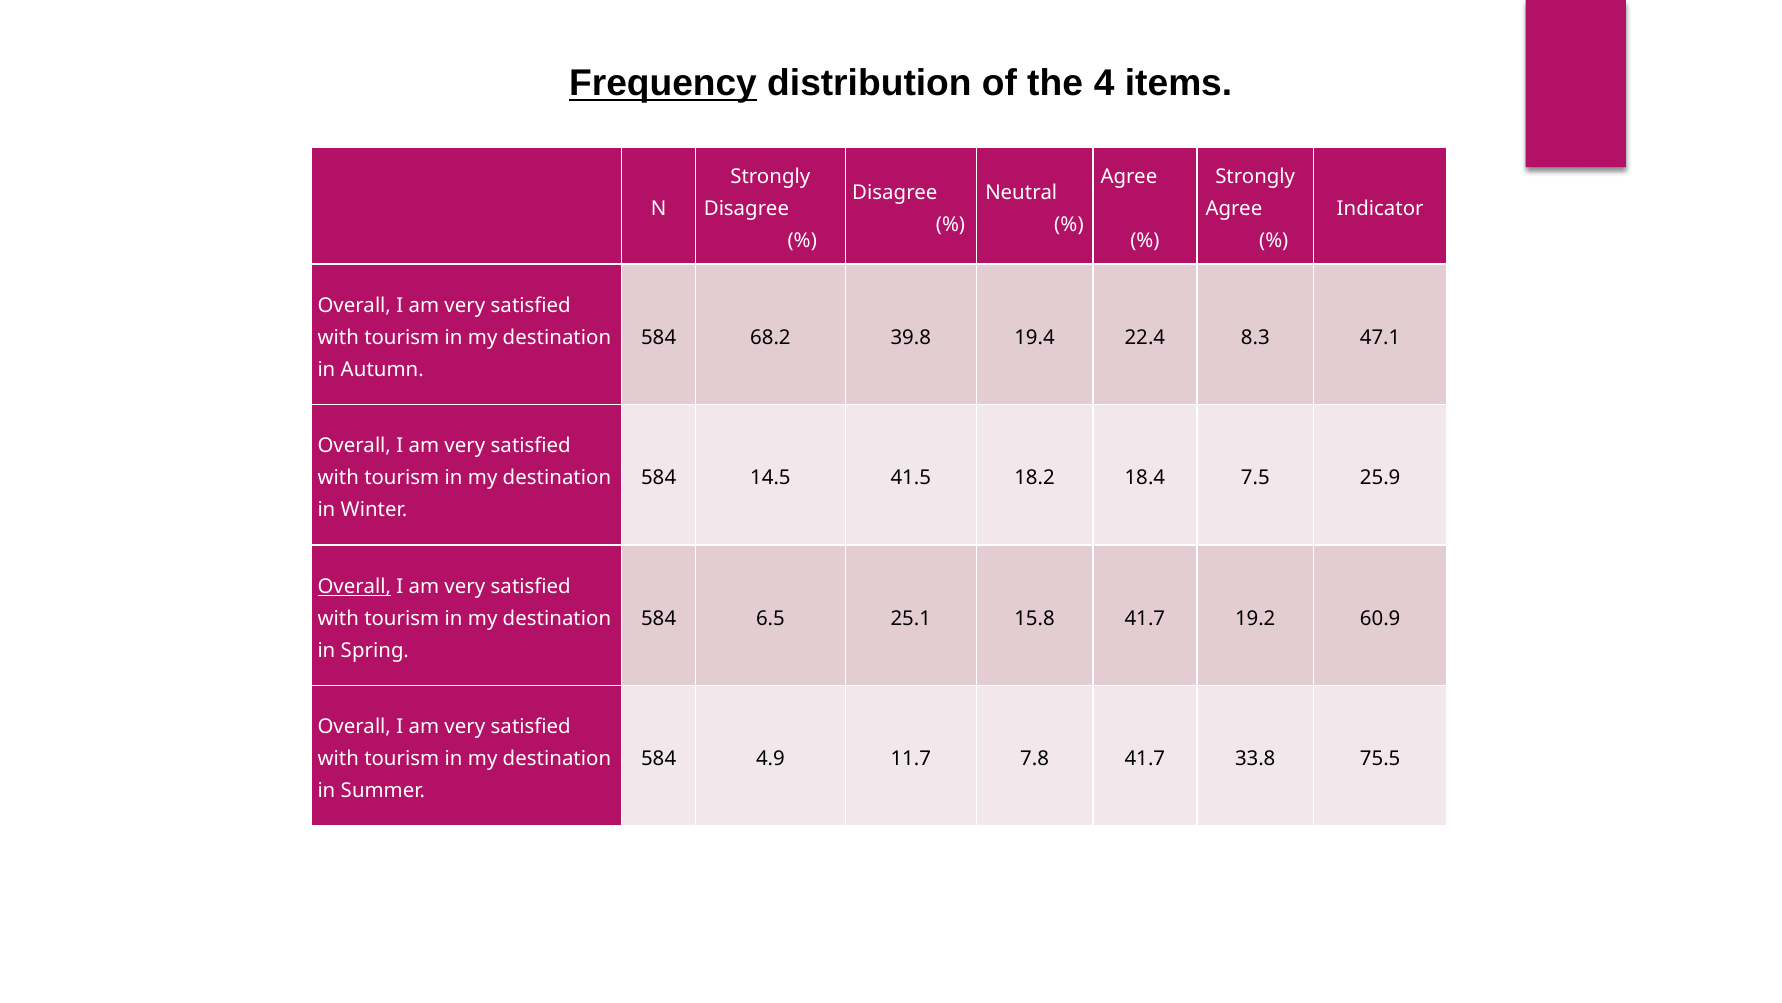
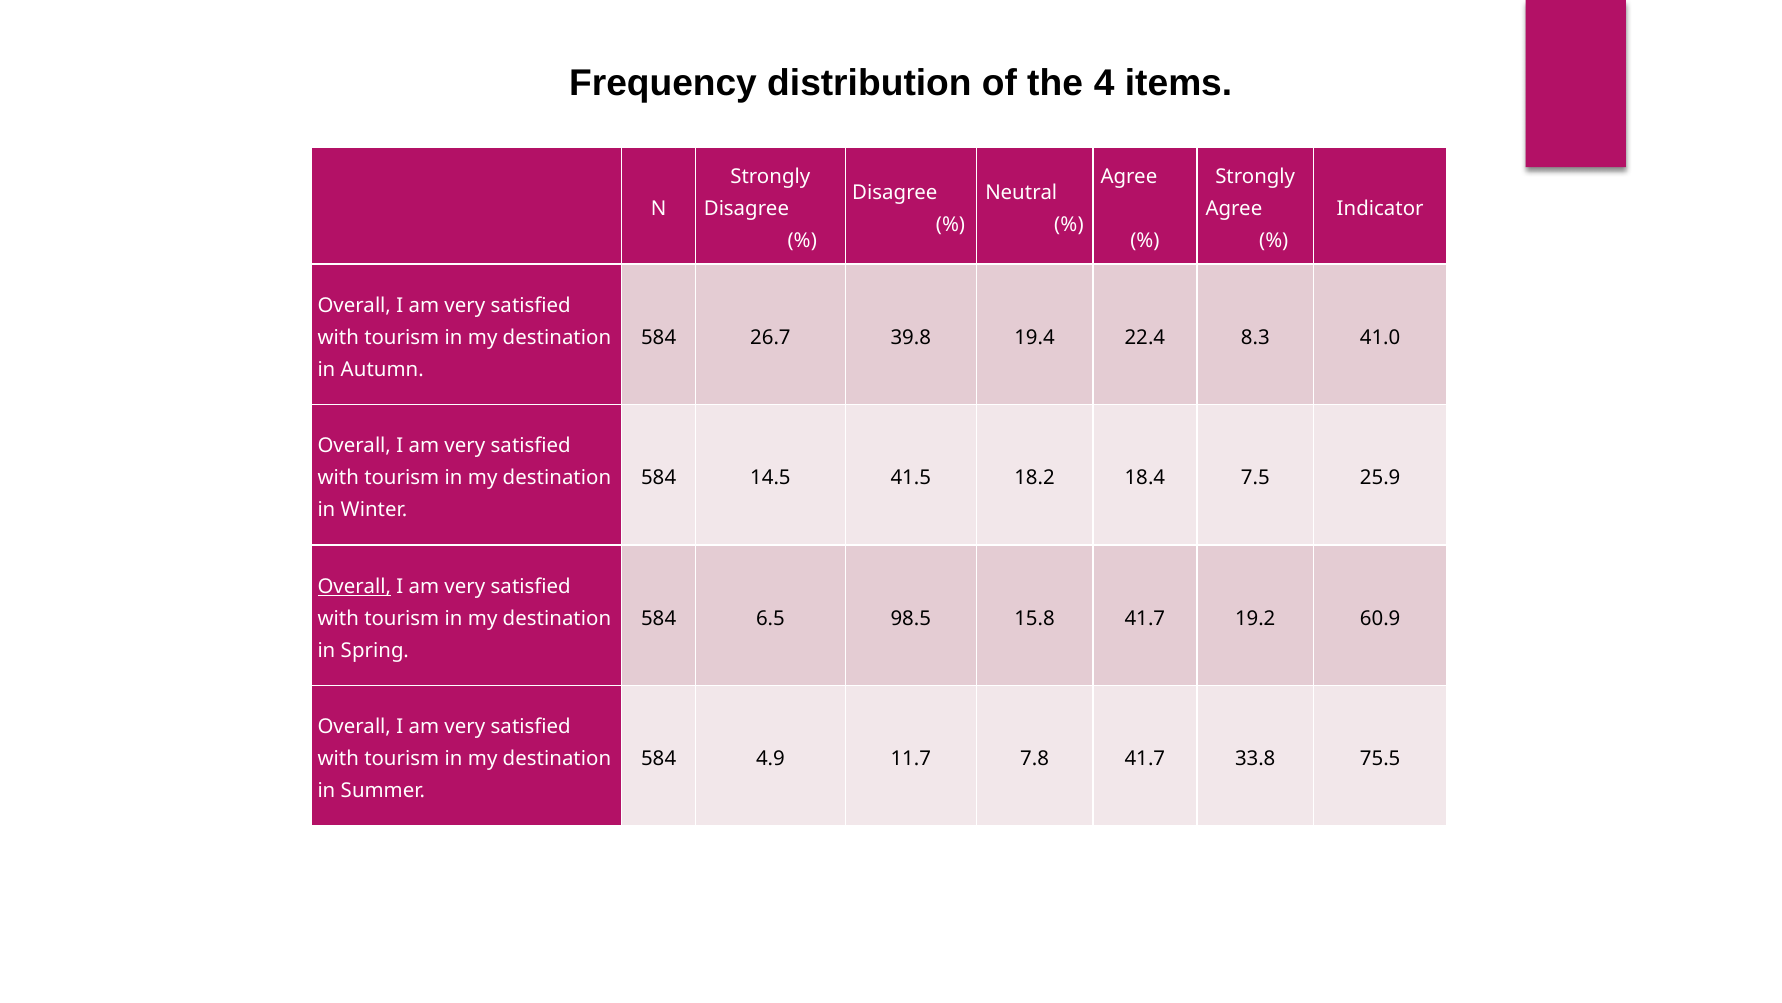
Frequency underline: present -> none (663, 84)
68.2: 68.2 -> 26.7 (770, 337)
47.1: 47.1 -> 41.0 (1380, 337)
25.1: 25.1 -> 98.5 (911, 618)
